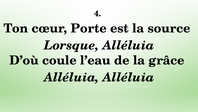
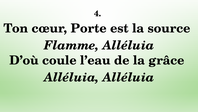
Lorsque: Lorsque -> Flamme (71, 45)
